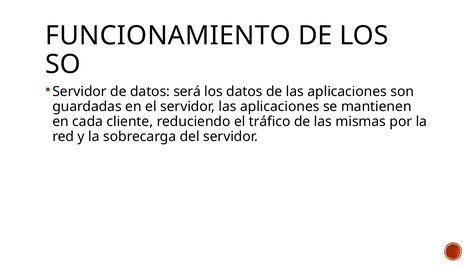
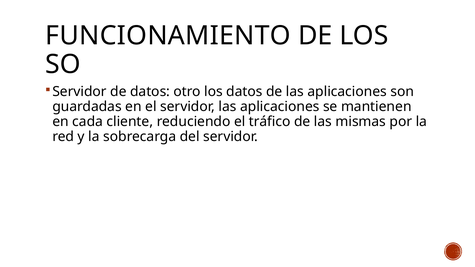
será: será -> otro (187, 92)
